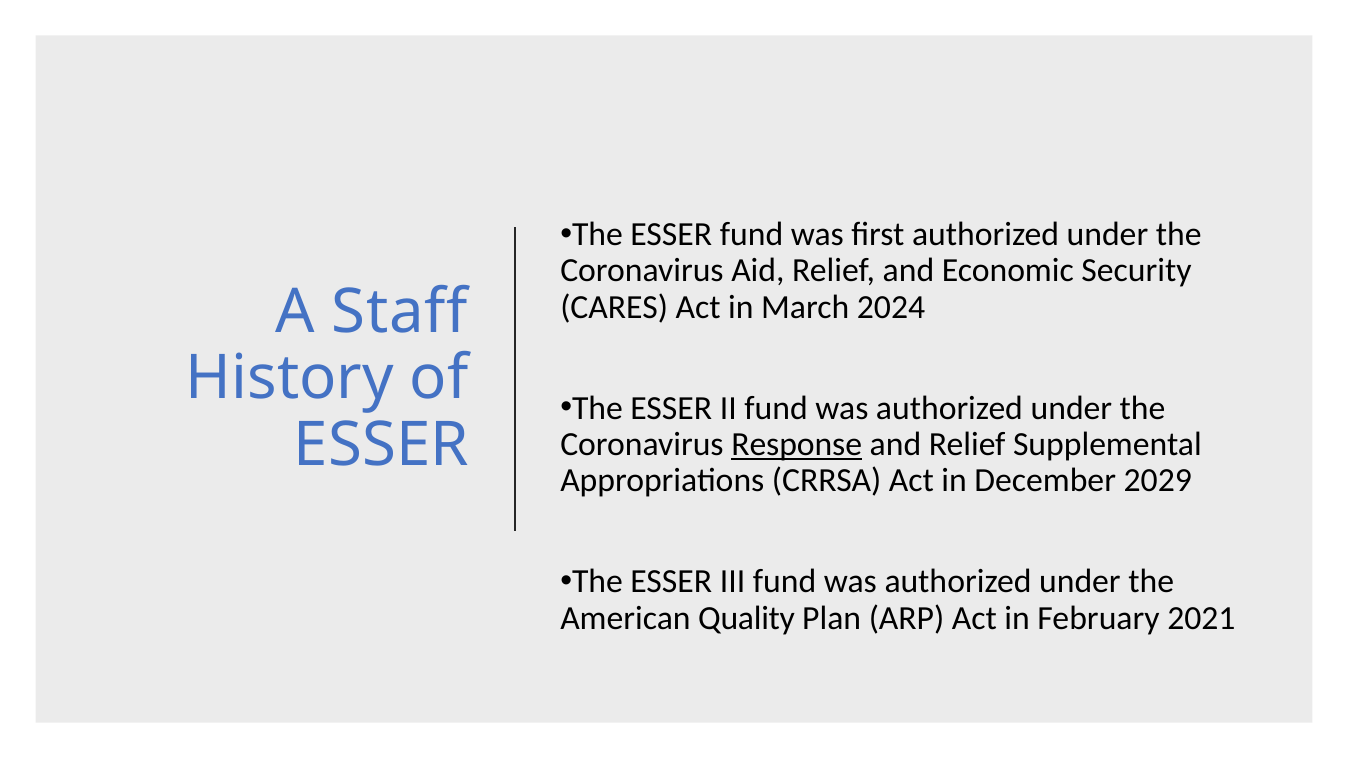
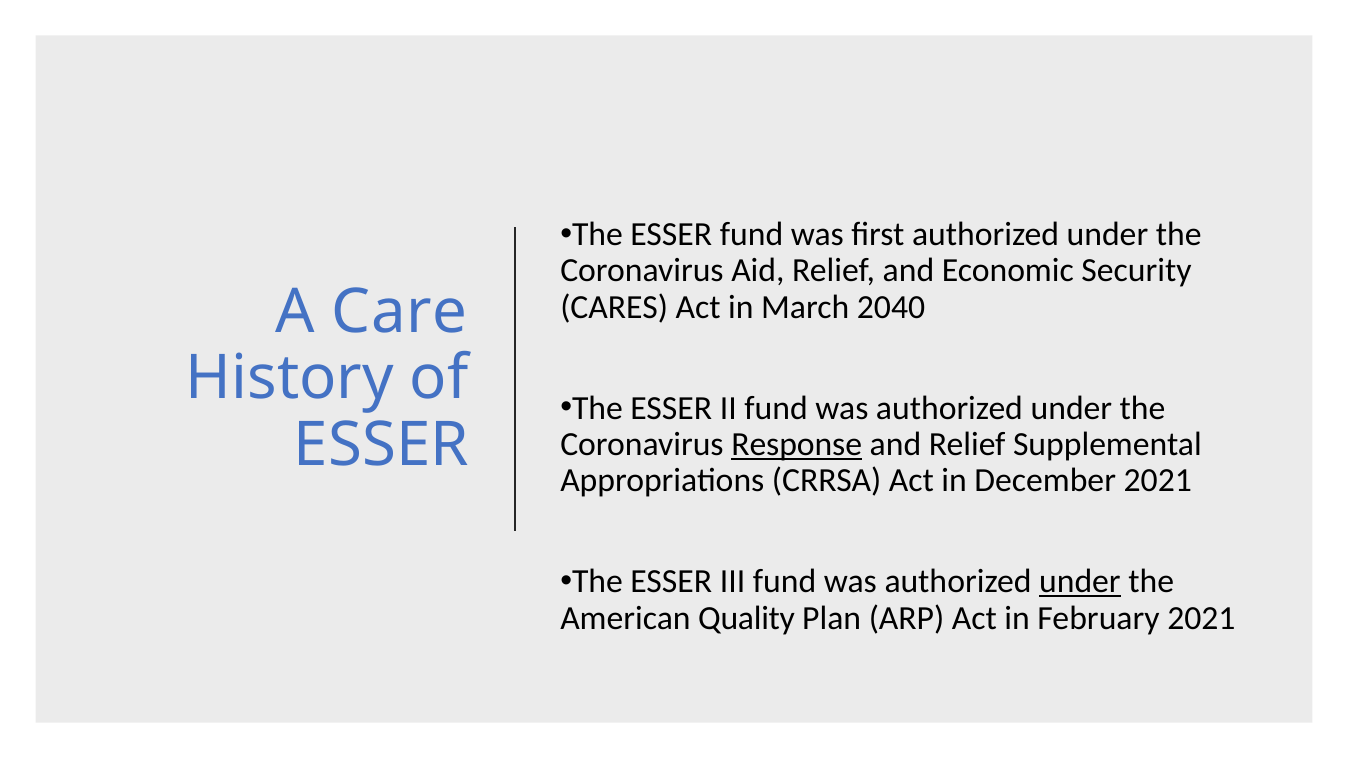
2024: 2024 -> 2040 (891, 307)
Staff: Staff -> Care (400, 312)
December 2029: 2029 -> 2021 (1158, 481)
under underline: none -> present (1080, 582)
